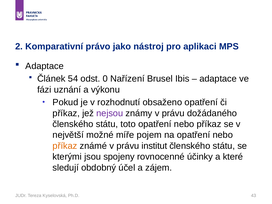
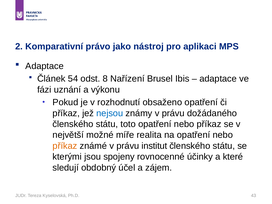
0: 0 -> 8 (105, 79)
nejsou colour: purple -> blue (110, 113)
pojem: pojem -> realita (149, 135)
